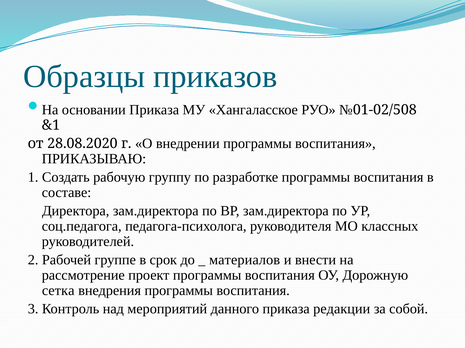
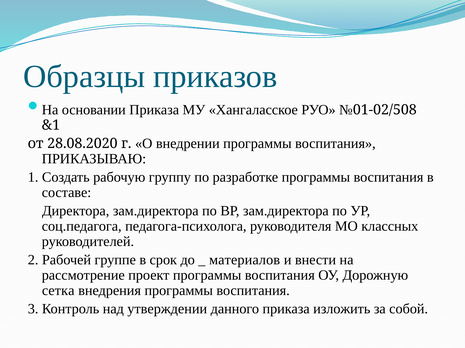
мероприятий: мероприятий -> утверждении (167, 309)
редакции: редакции -> изложить (342, 309)
